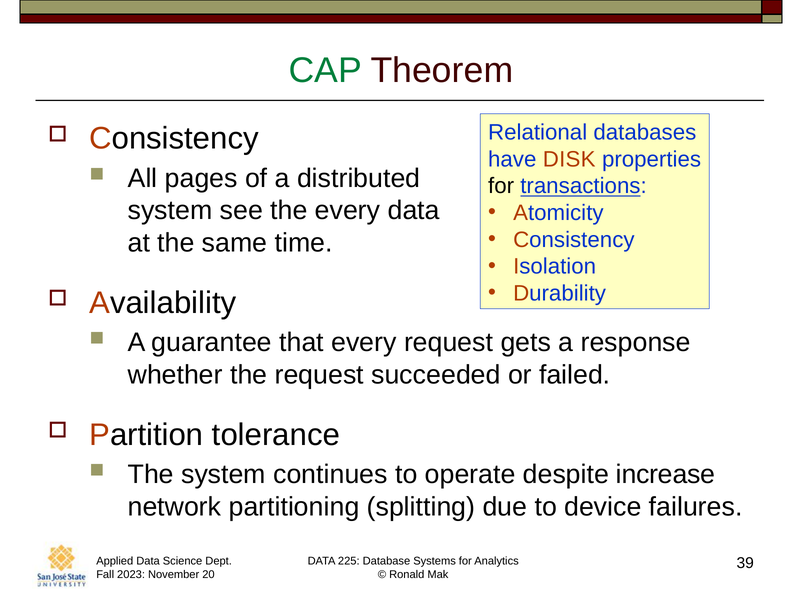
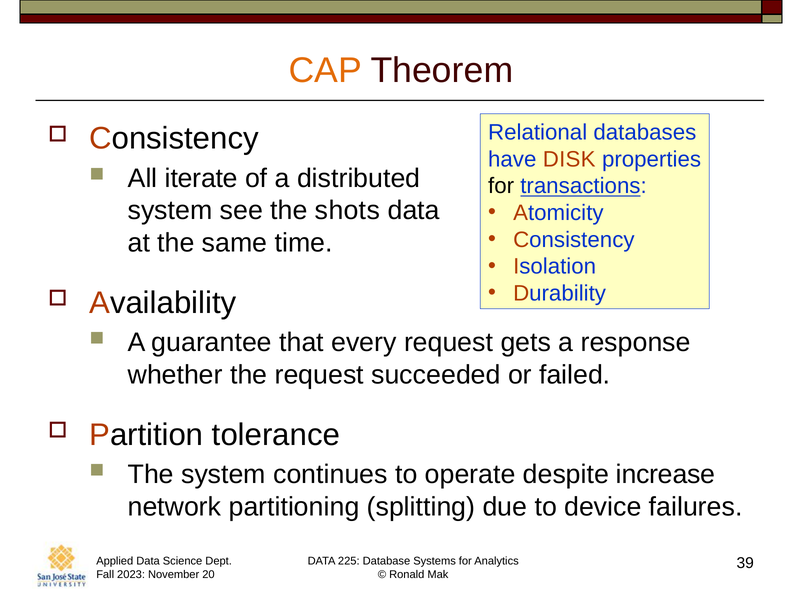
CAP colour: green -> orange (325, 71)
pages: pages -> iterate (201, 178)
the every: every -> shots (347, 210)
